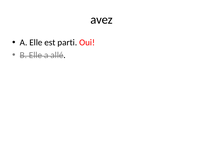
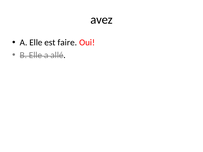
parti: parti -> faire (67, 43)
